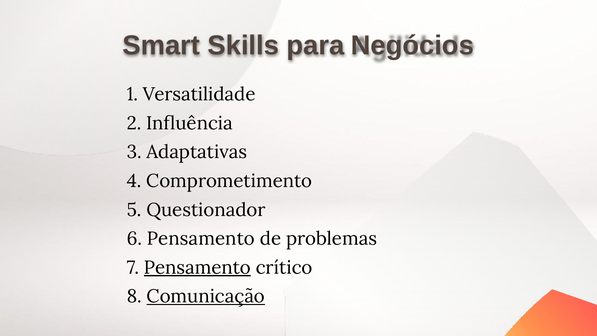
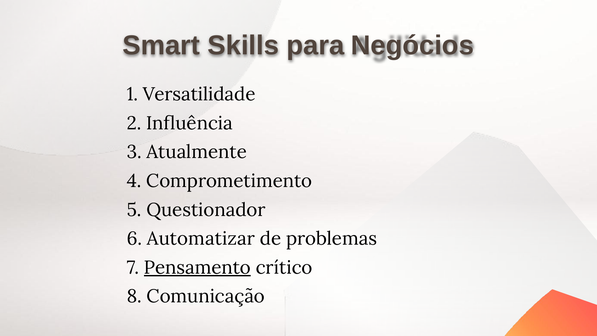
Adaptativas: Adaptativas -> Atualmente (197, 152)
6 Pensamento: Pensamento -> Automatizar (201, 239)
Comunicação underline: present -> none (206, 296)
